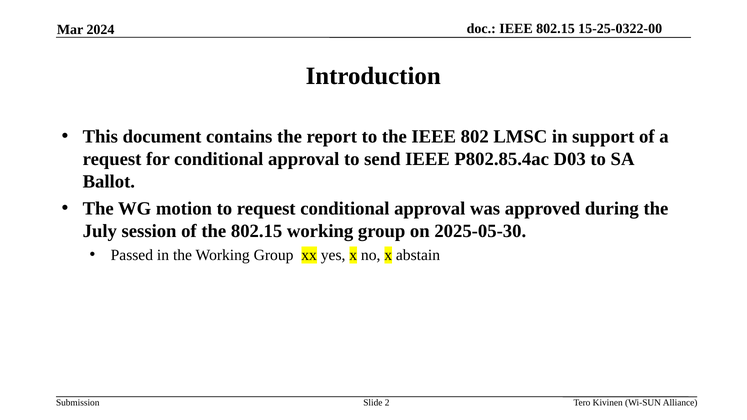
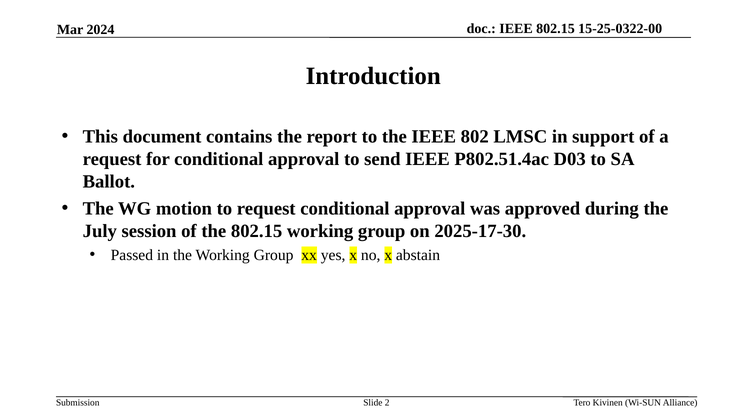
P802.85.4ac: P802.85.4ac -> P802.51.4ac (502, 159)
2025-05-30: 2025-05-30 -> 2025-17-30 (480, 231)
